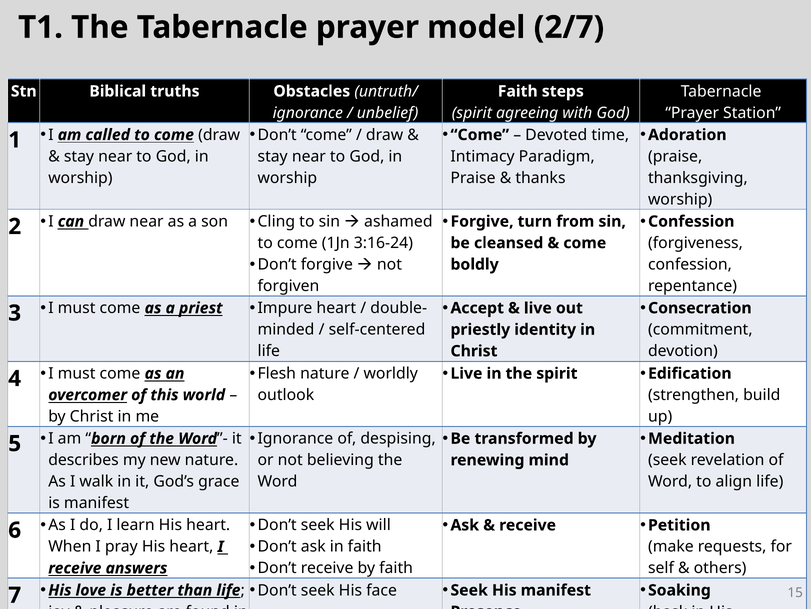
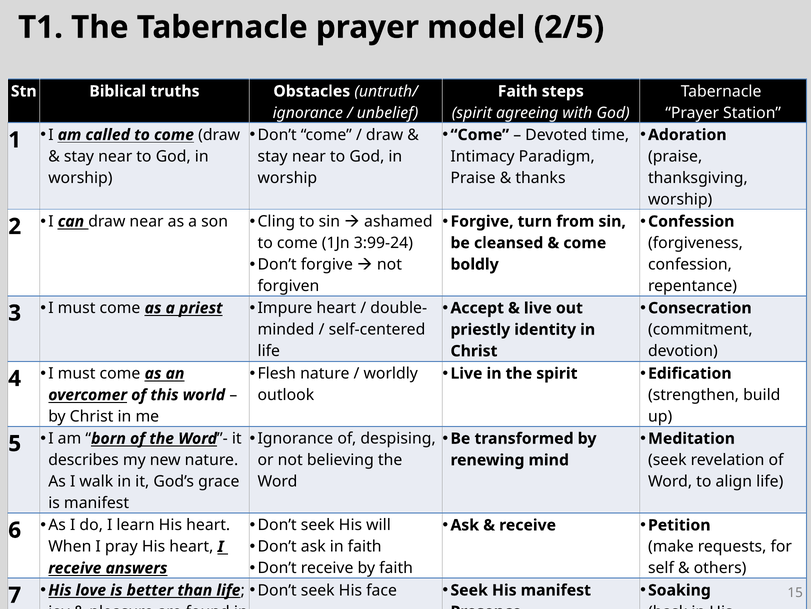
2/7: 2/7 -> 2/5 (569, 27)
3:16-24: 3:16-24 -> 3:99-24 (383, 243)
